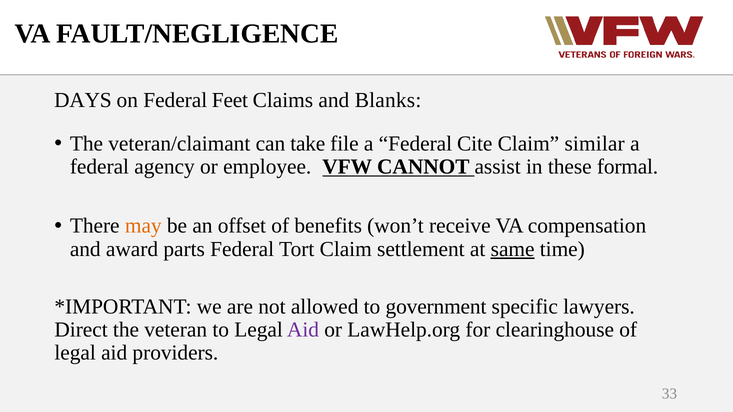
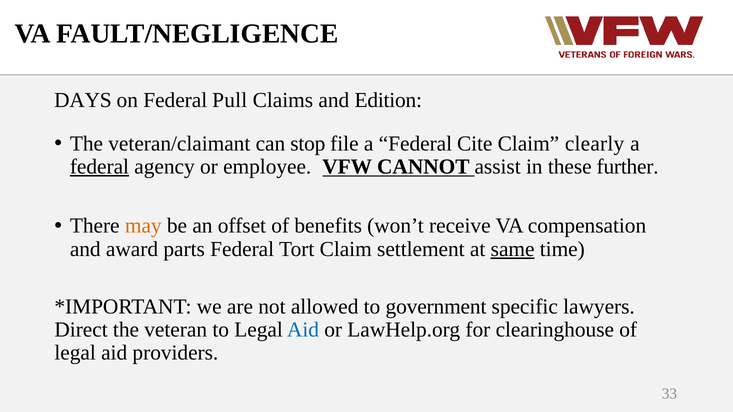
Feet: Feet -> Pull (230, 100)
Blanks: Blanks -> Edition (388, 100)
take: take -> stop (308, 144)
similar: similar -> clearly (595, 144)
federal underline: none -> present (99, 167)
formal: formal -> further (628, 167)
Aid colour: purple -> blue (303, 330)
